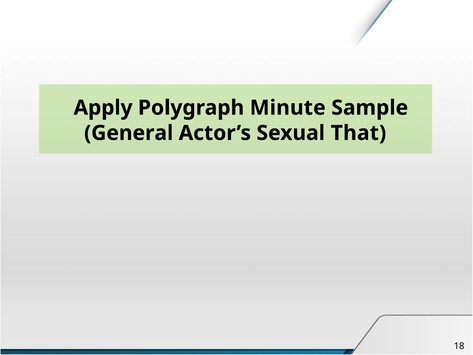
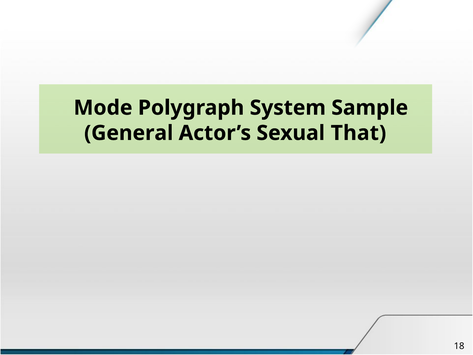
Apply: Apply -> Mode (103, 108)
Minute: Minute -> System (288, 108)
